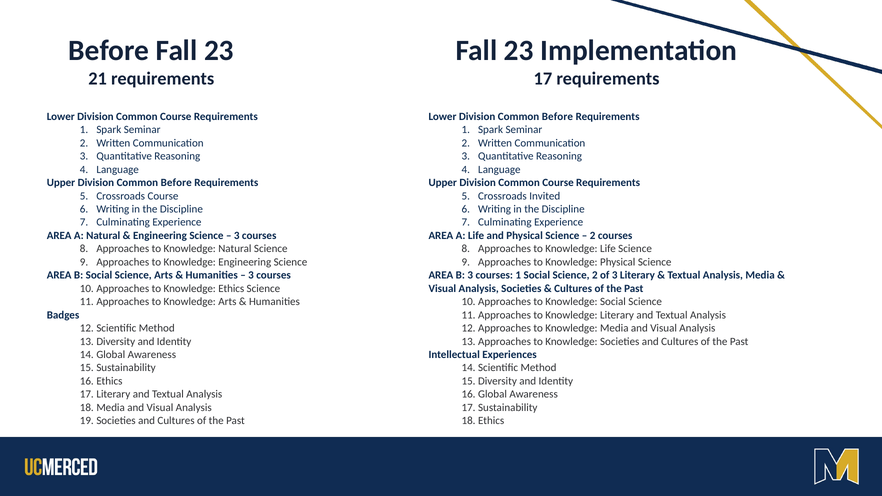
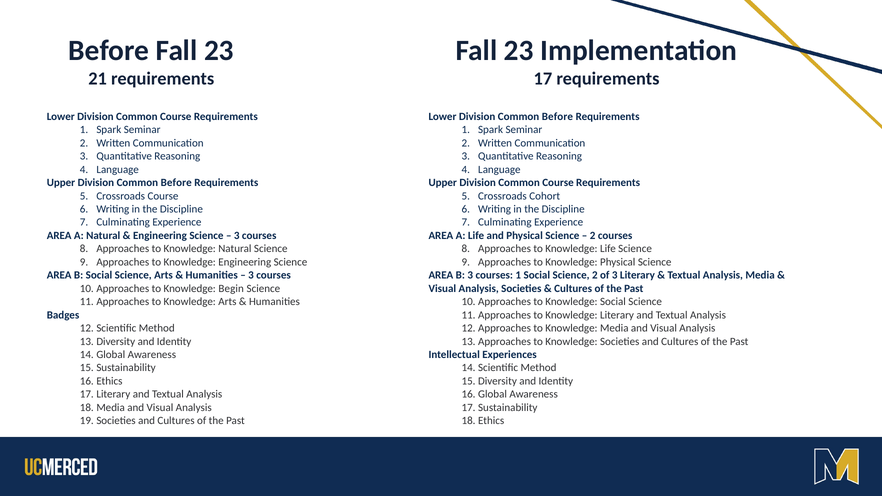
Invited: Invited -> Cohort (545, 196)
Ethics: Ethics -> Begin (231, 289)
